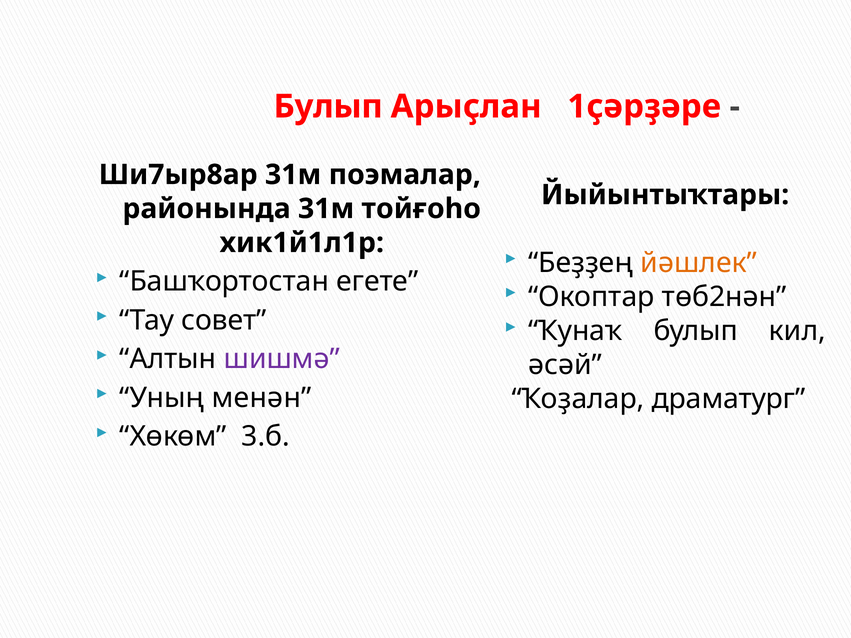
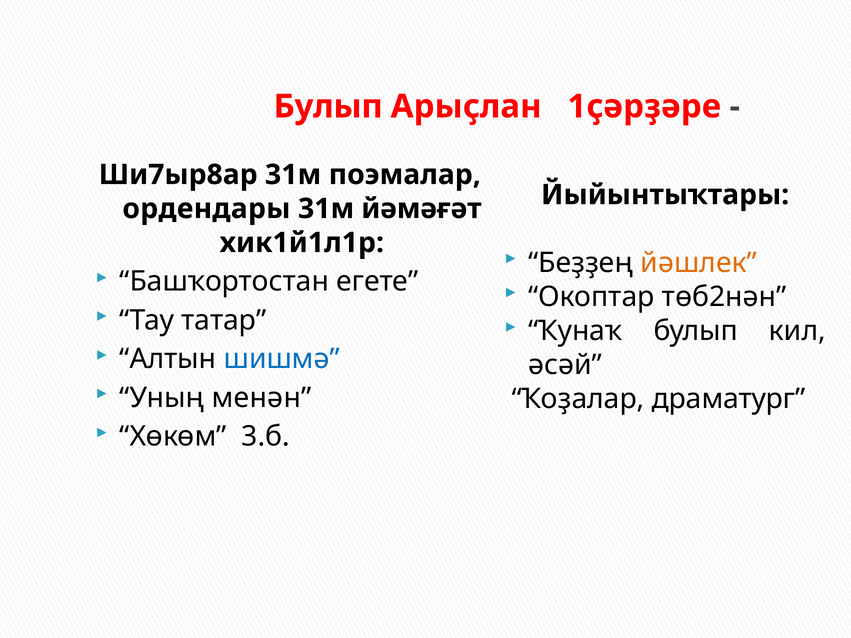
районында: районында -> ордендары (206, 209)
тойғоһо: тойғоһо -> йәмәғәт (421, 209)
совет: совет -> татар (224, 320)
шишмә colour: purple -> blue (282, 359)
